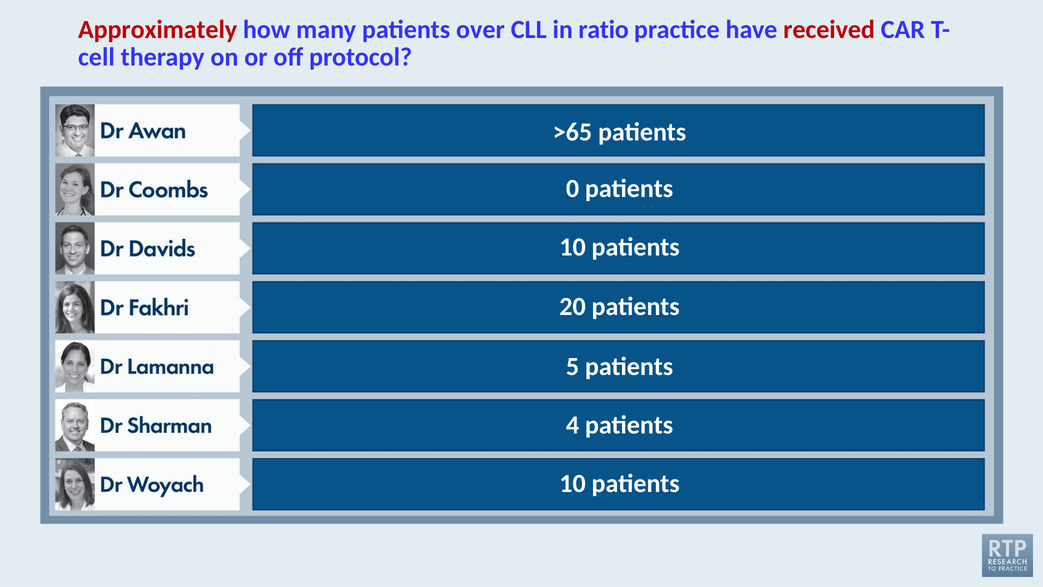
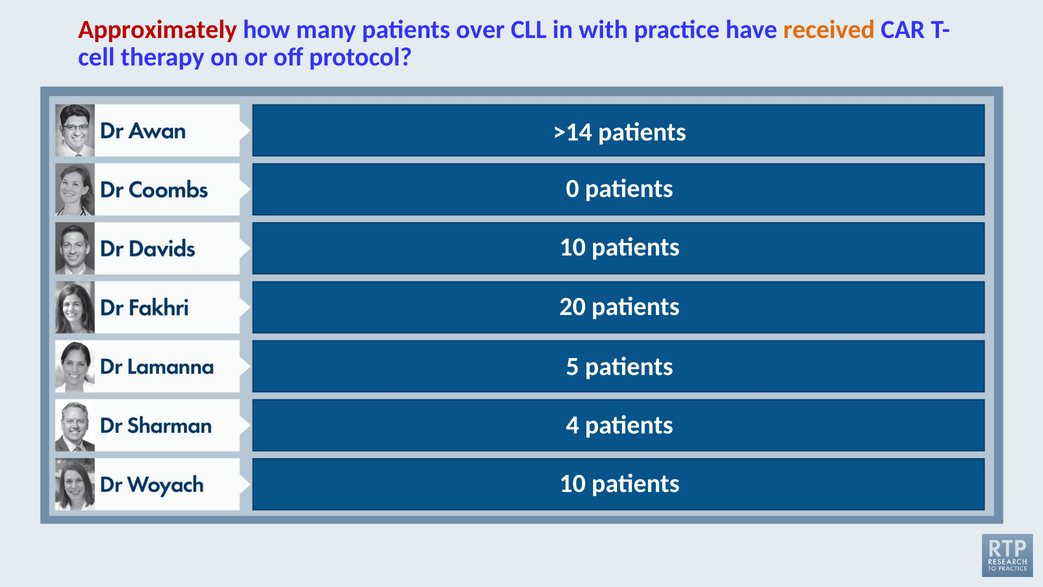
ratio: ratio -> with (603, 30)
received colour: red -> orange (829, 30)
>65: >65 -> >14 (572, 132)
